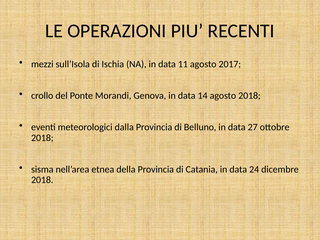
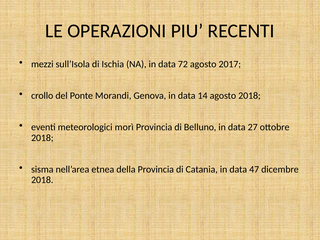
11: 11 -> 72 (183, 64)
dalla: dalla -> morì (124, 127)
24: 24 -> 47 (254, 169)
